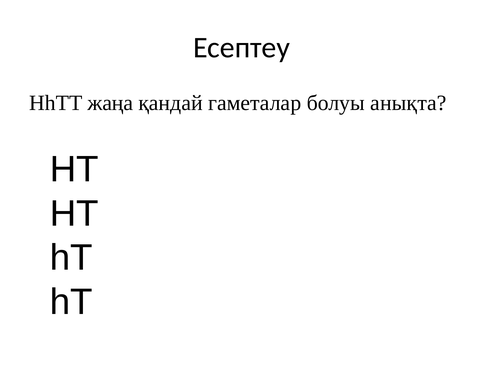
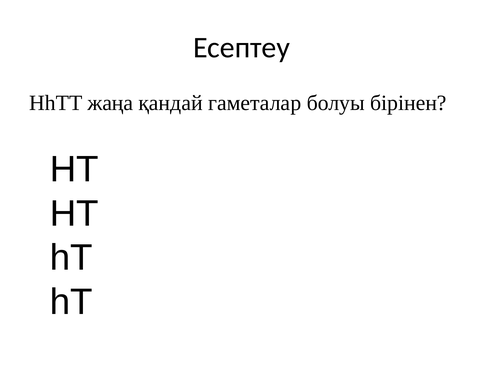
анықта: анықта -> бірінен (408, 103)
